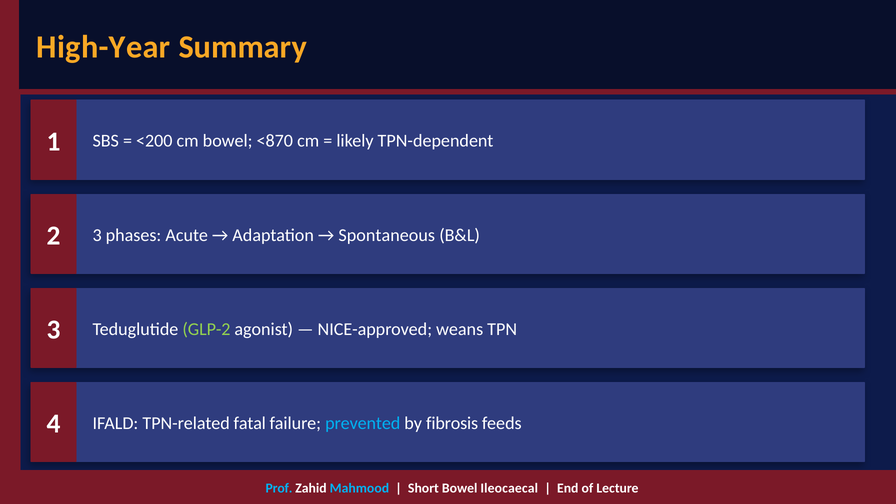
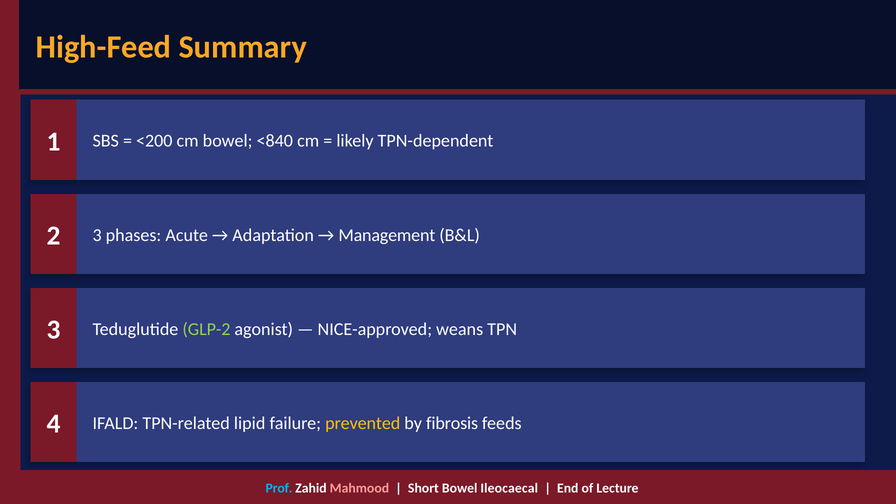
High-Year: High-Year -> High-Feed (104, 47)
<870: <870 -> <840 (275, 141)
Spontaneous: Spontaneous -> Management (387, 235)
fatal: fatal -> lipid (250, 423)
prevented colour: light blue -> yellow (363, 423)
Mahmood colour: light blue -> pink (359, 488)
